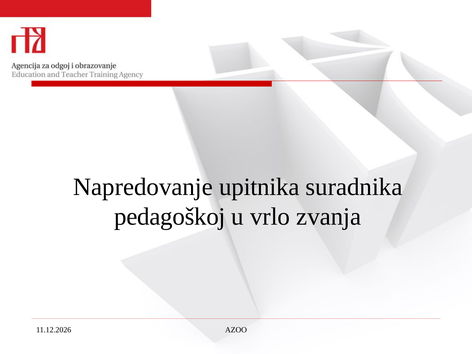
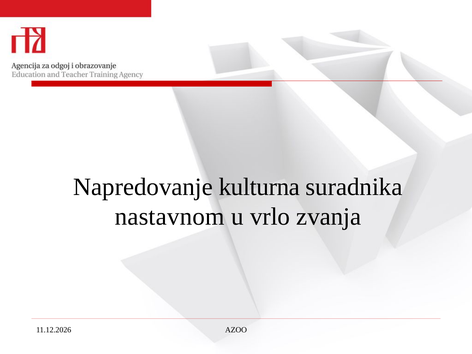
upitnika: upitnika -> kulturna (259, 187)
pedagoškoj: pedagoškoj -> nastavnom (170, 217)
